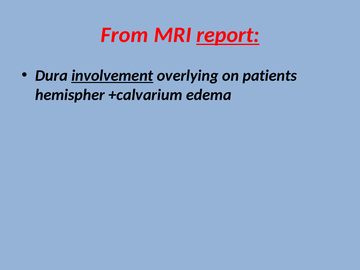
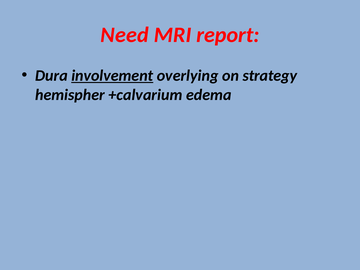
From: From -> Need (124, 35)
report underline: present -> none (228, 35)
patients: patients -> strategy (270, 76)
